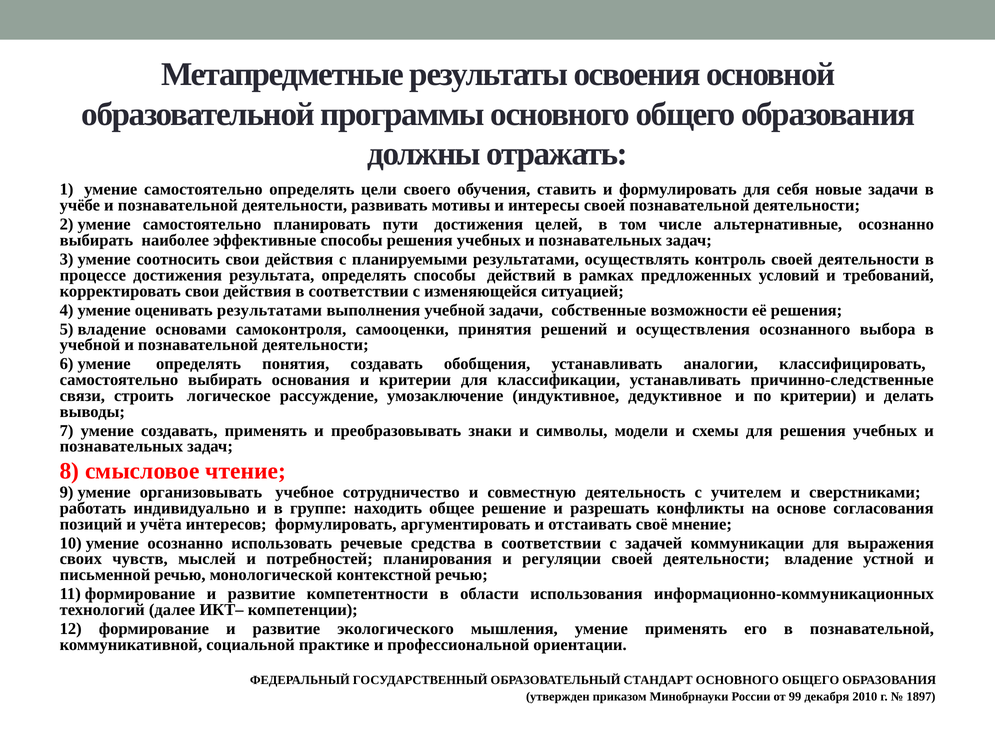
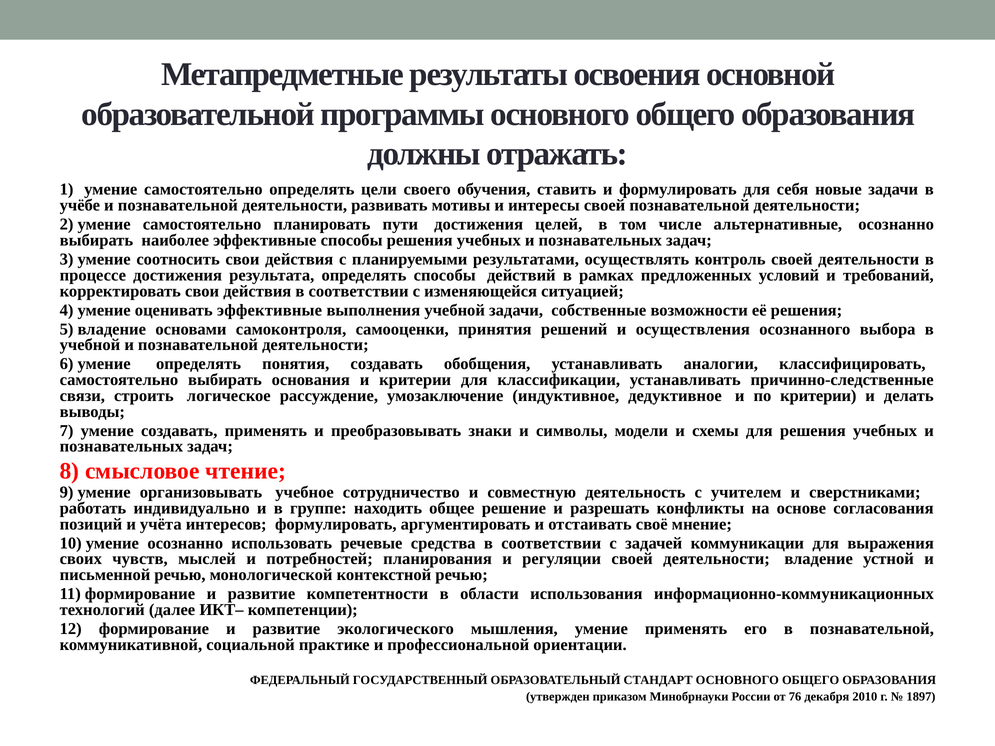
оценивать результатами: результатами -> эффективные (270, 310)
99: 99 -> 76 (795, 697)
